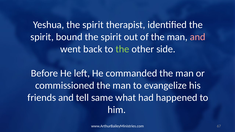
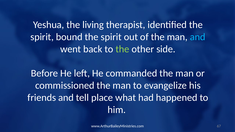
Yeshua the spirit: spirit -> living (93, 25)
and colour: pink -> light blue (198, 37)
same: same -> place (102, 98)
